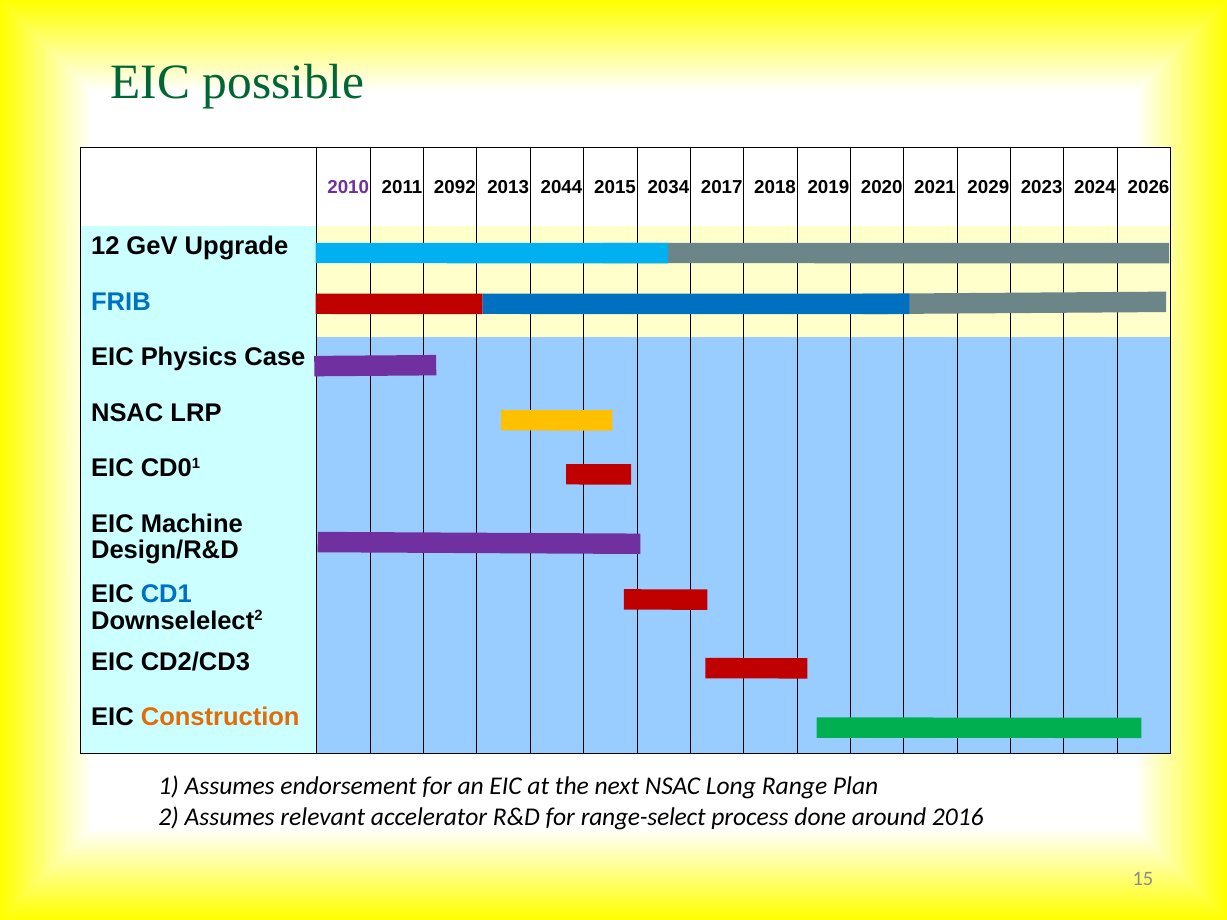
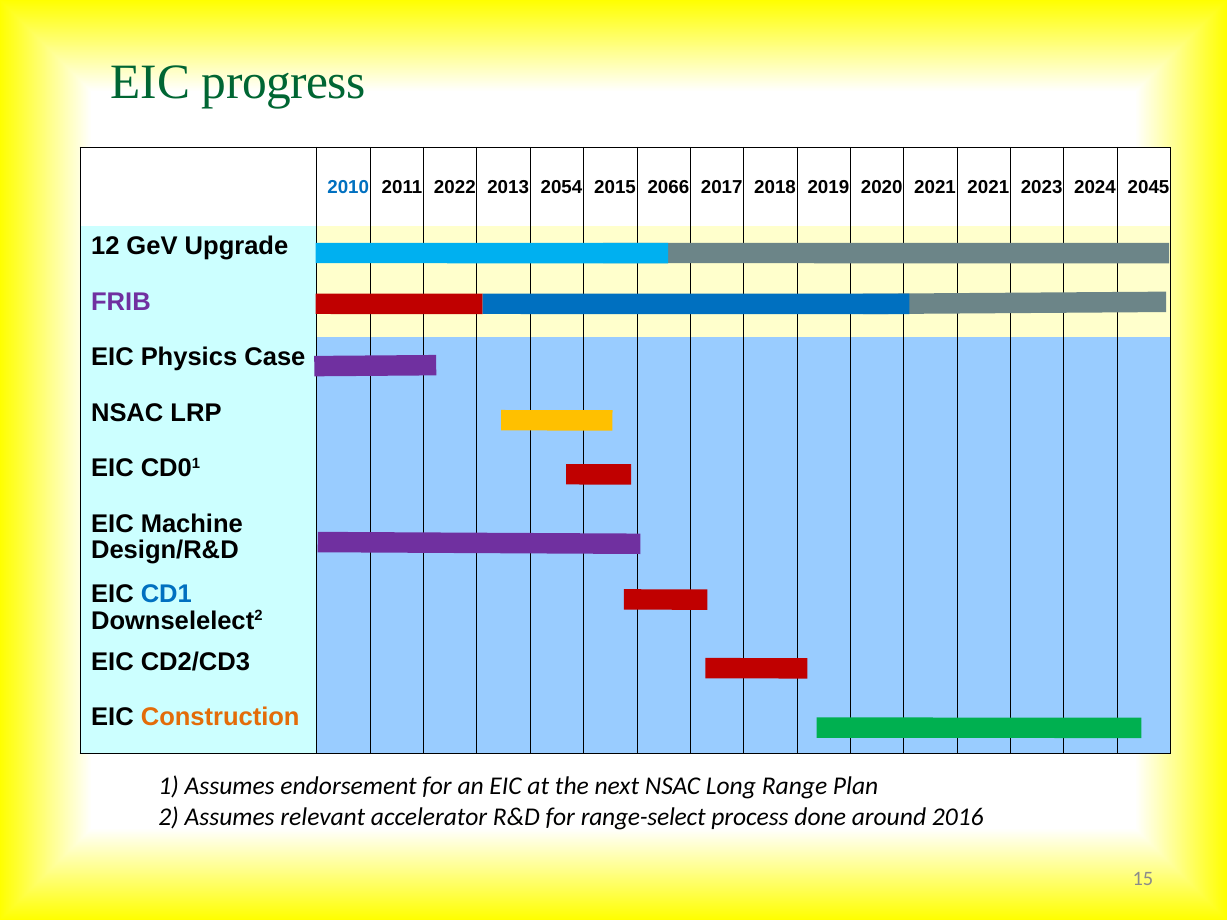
possible: possible -> progress (284, 82)
2010 colour: purple -> blue (348, 187)
2092: 2092 -> 2022 (455, 187)
2044: 2044 -> 2054 (561, 187)
2034: 2034 -> 2066 (668, 187)
2021 2029: 2029 -> 2021 (988, 187)
2026: 2026 -> 2045 (1149, 187)
FRIB colour: blue -> purple (121, 302)
